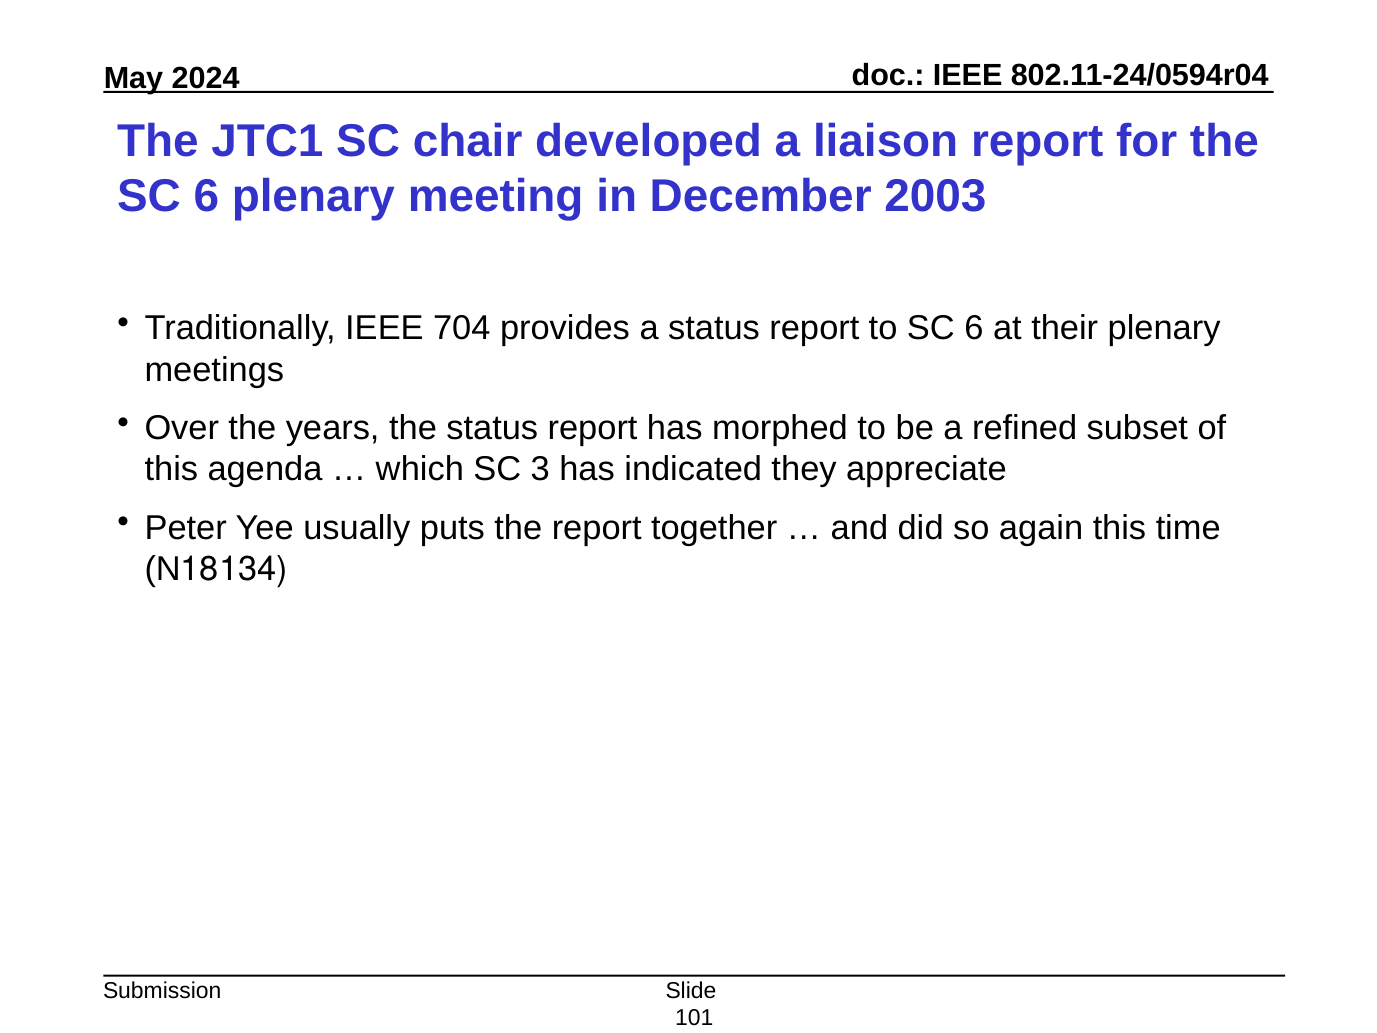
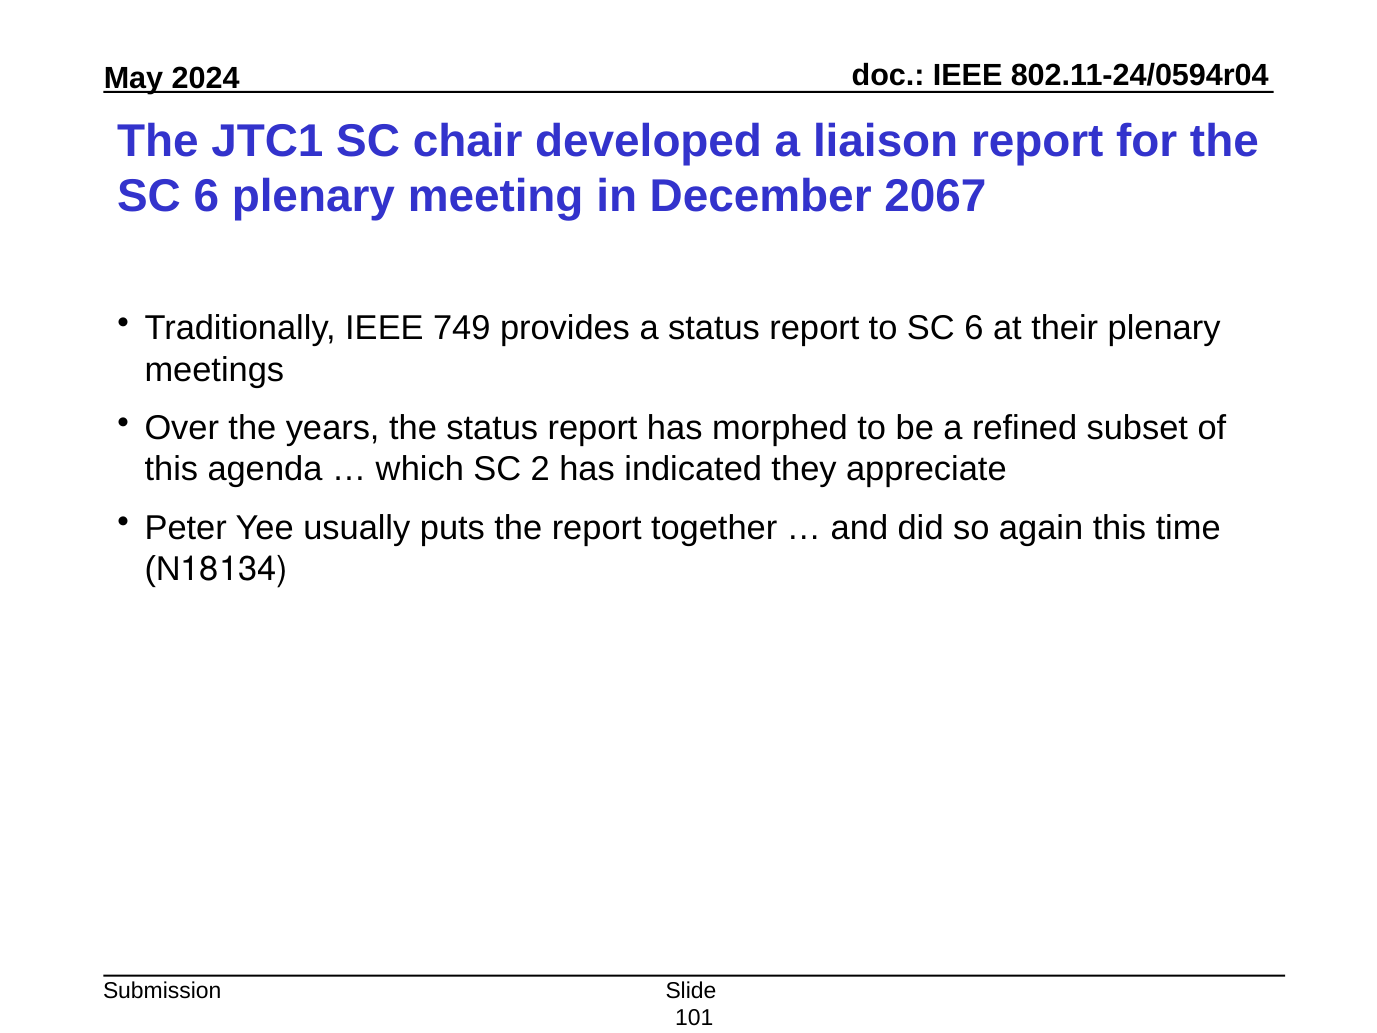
2003: 2003 -> 2067 (935, 196)
704: 704 -> 749 (462, 328)
3: 3 -> 2 (540, 470)
